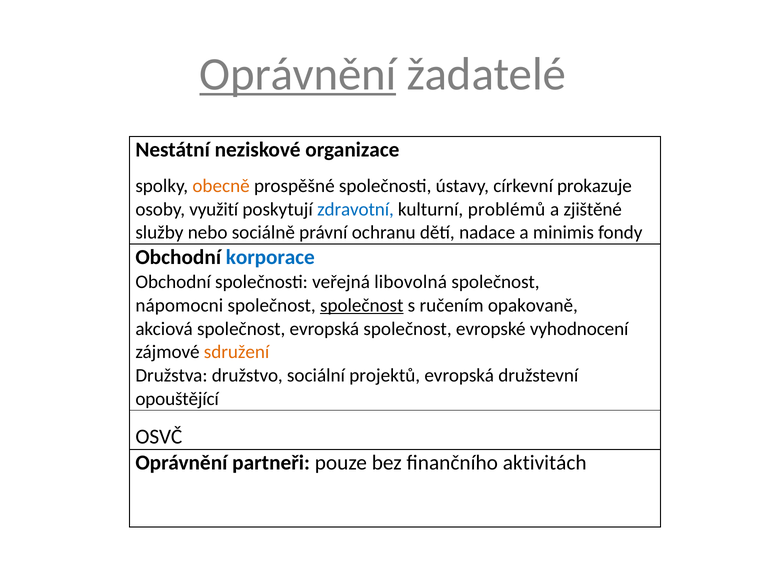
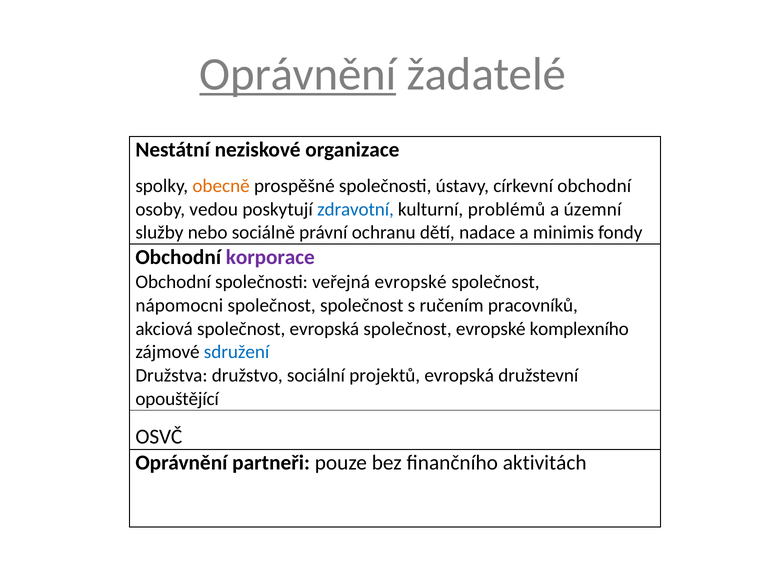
církevní prokazuje: prokazuje -> obchodní (594, 186)
využití: využití -> vedou (214, 209)
zjištěné: zjištěné -> územní (593, 209)
korporace colour: blue -> purple (270, 258)
veřejná libovolná: libovolná -> evropské (411, 282)
společnost underline: present -> none (362, 306)
opakovaně: opakovaně -> pracovníků (533, 306)
vyhodnocení: vyhodnocení -> komplexního (579, 329)
sdružení colour: orange -> blue (237, 352)
